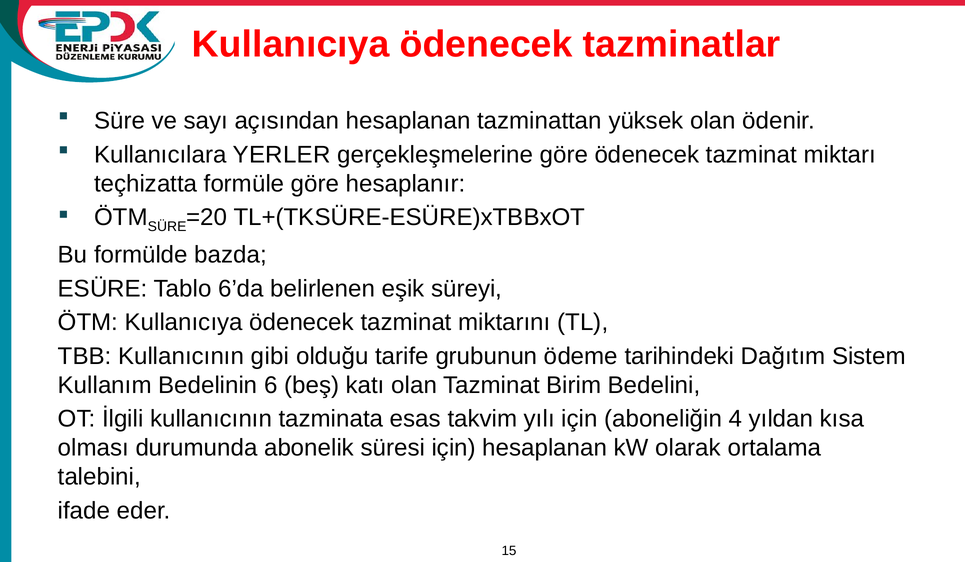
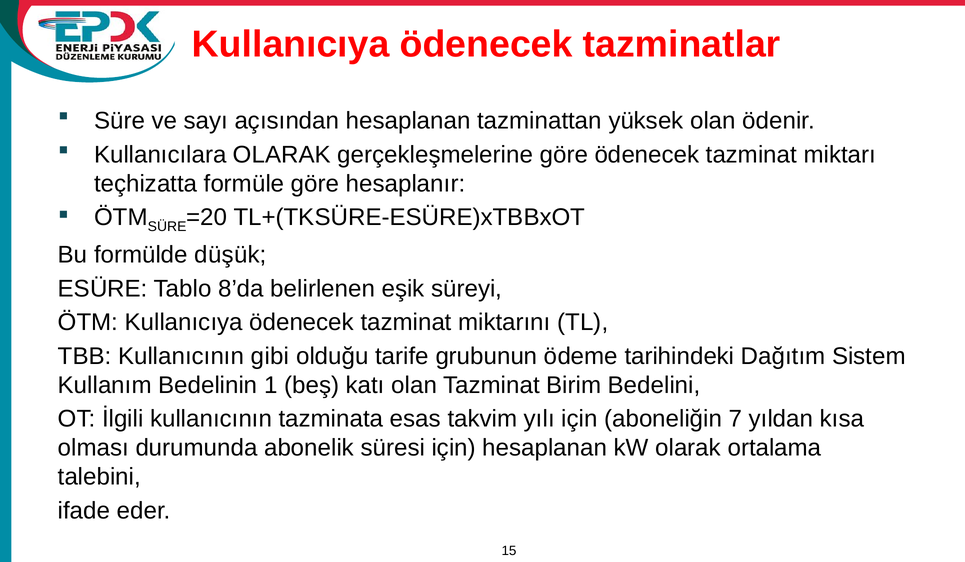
Kullanıcılara YERLER: YERLER -> OLARAK (282, 155)
bazda: bazda -> düşük (231, 255)
6’da: 6’da -> 8’da (241, 289)
6: 6 -> 1 (271, 385)
4: 4 -> 7 (735, 419)
